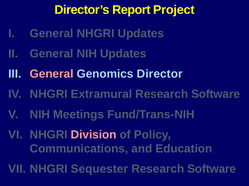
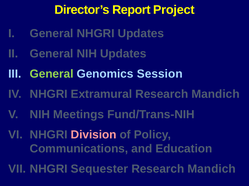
General colour: pink -> light green (52, 74)
Director: Director -> Session (160, 74)
Extramural Research Software: Software -> Mandich (215, 94)
Software: Software -> Mandich (212, 170)
